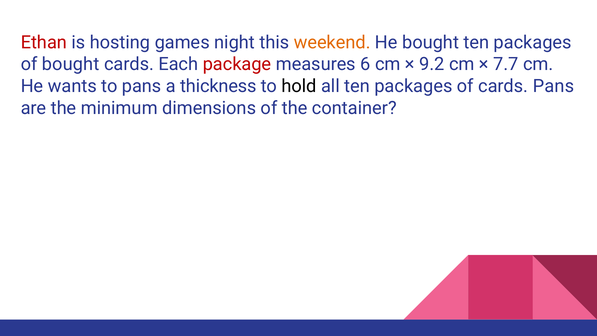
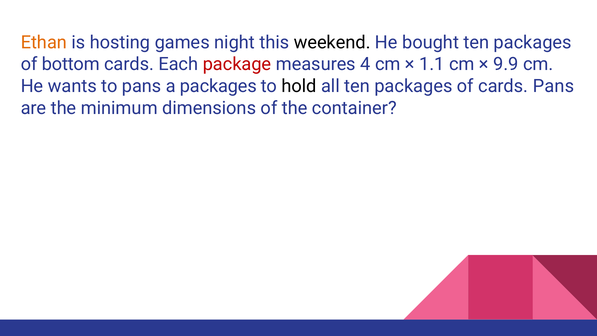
Ethan colour: red -> orange (44, 42)
weekend colour: orange -> black (332, 42)
of bought: bought -> bottom (71, 64)
6: 6 -> 4 (365, 64)
9.2: 9.2 -> 1.1 (432, 64)
7.7: 7.7 -> 9.9 (506, 64)
a thickness: thickness -> packages (218, 86)
